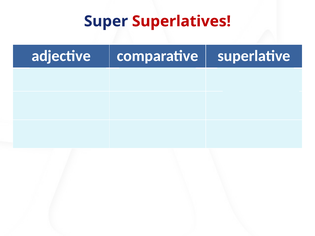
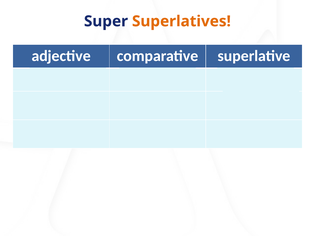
Superlatives colour: red -> orange (181, 21)
